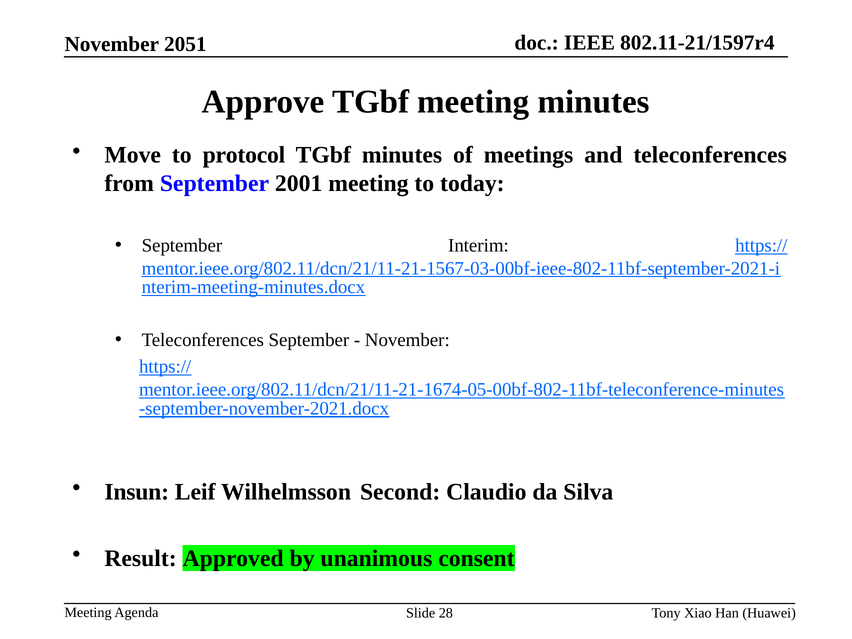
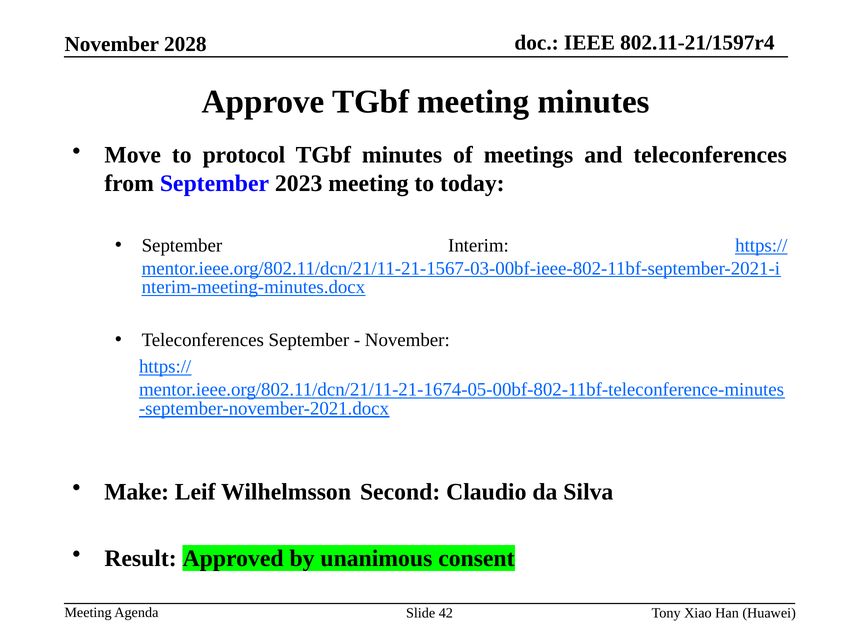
2051: 2051 -> 2028 (185, 44)
2001: 2001 -> 2023 (299, 183)
Insun: Insun -> Make (137, 492)
28: 28 -> 42 (446, 613)
